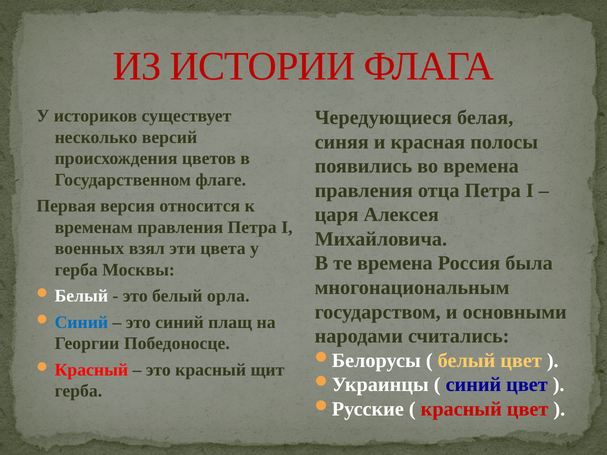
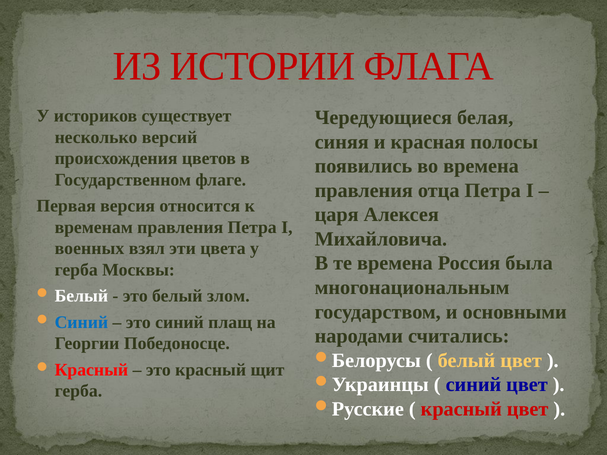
орла: орла -> злом (228, 296)
